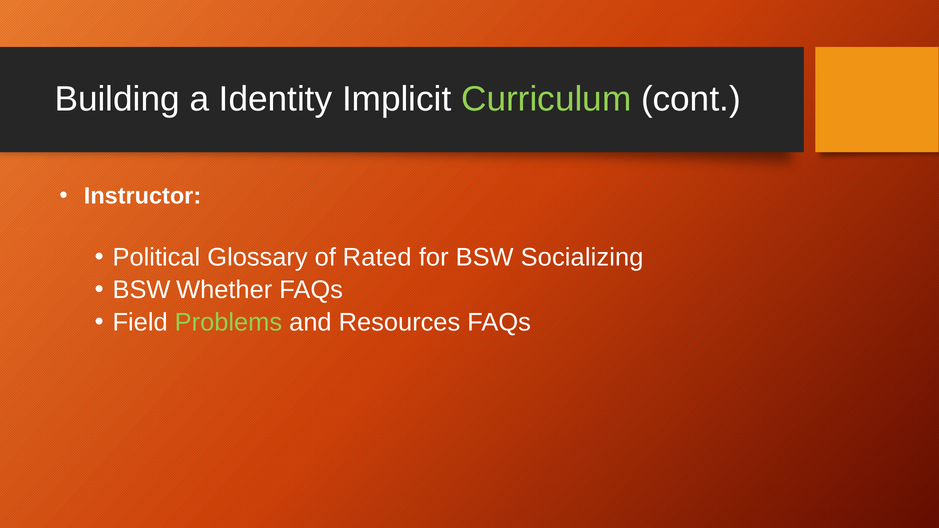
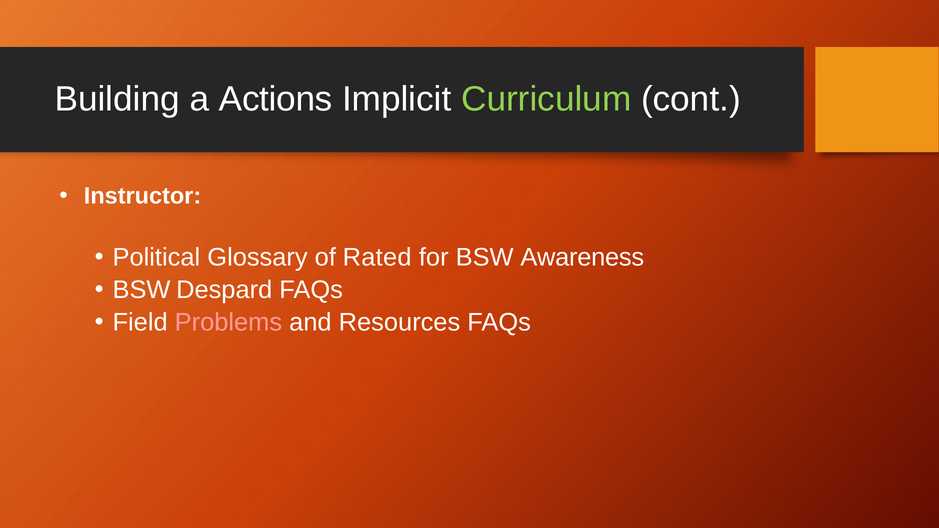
Identity: Identity -> Actions (276, 99)
Socializing: Socializing -> Awareness (582, 258)
Whether: Whether -> Despard (224, 290)
Problems colour: light green -> pink (228, 322)
